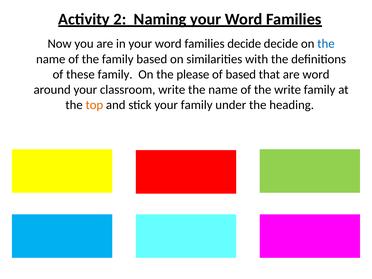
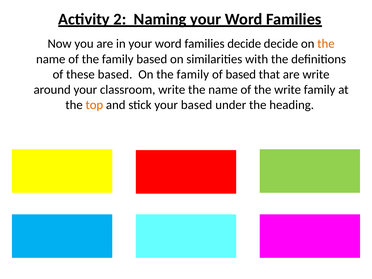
the colour: blue -> orange (326, 44)
these family: family -> based (115, 74)
On the please: please -> family (193, 74)
are word: word -> write (316, 74)
your family: family -> based (197, 105)
